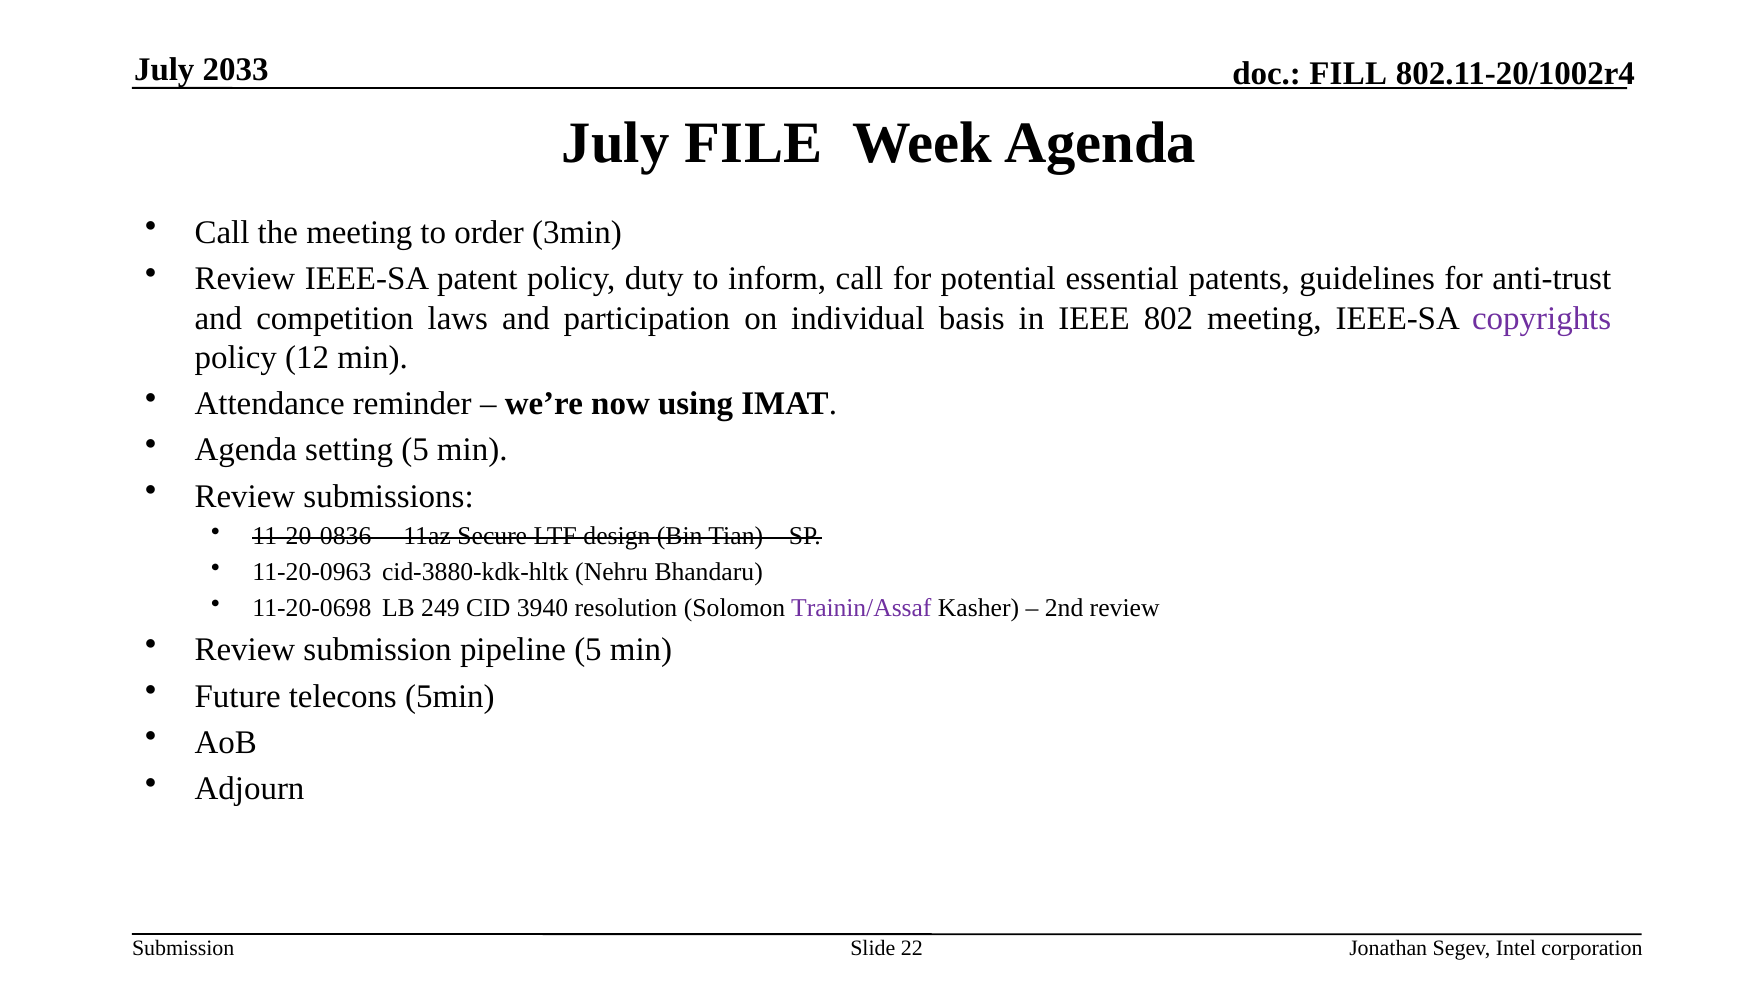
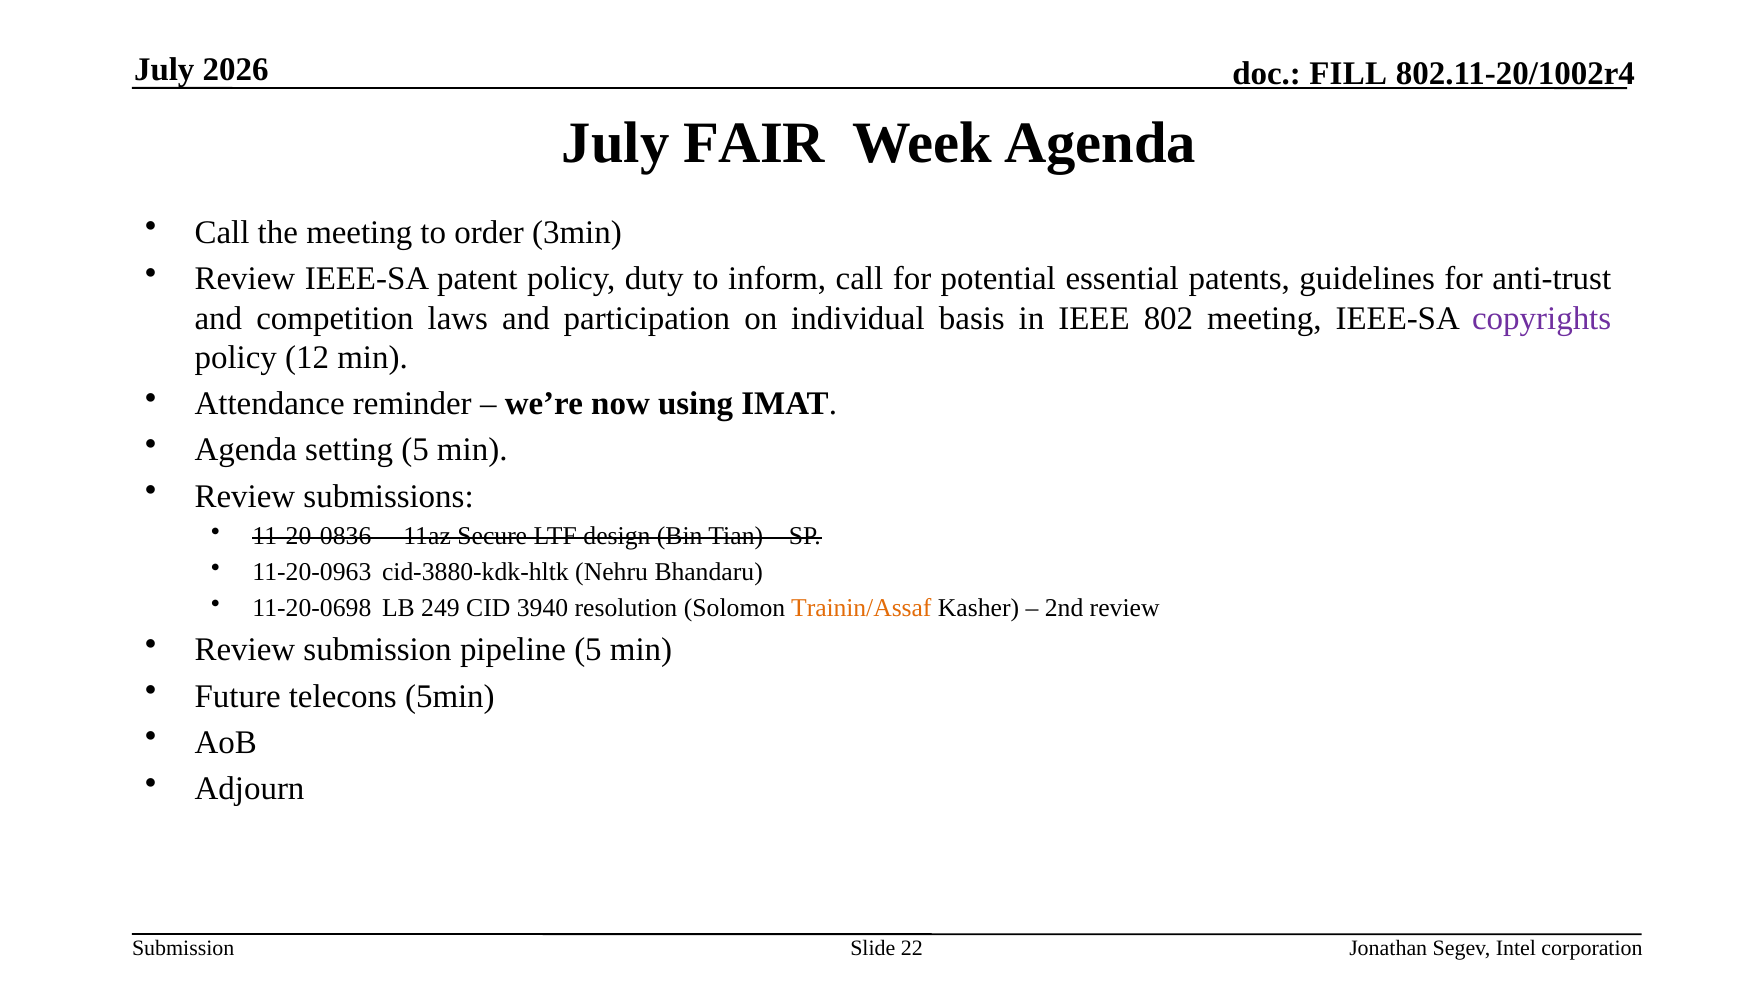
2033: 2033 -> 2026 (236, 70)
FILE: FILE -> FAIR (754, 144)
Trainin/Assaf colour: purple -> orange (861, 608)
